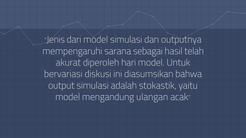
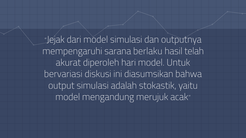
Jenis: Jenis -> Jejak (56, 40)
sebagai: sebagai -> berlaku (148, 51)
ulangan: ulangan -> merujuk (152, 97)
